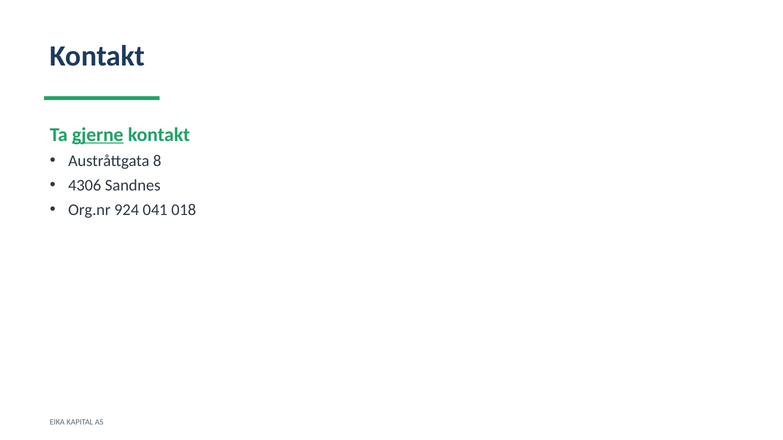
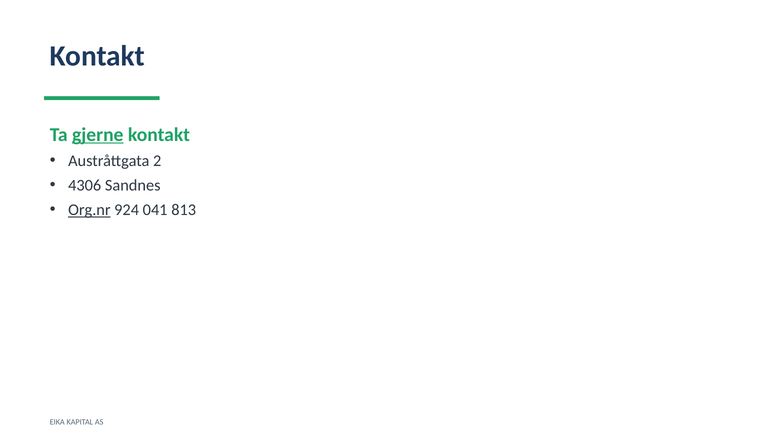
8: 8 -> 2 (157, 161)
Org.nr underline: none -> present (89, 210)
018: 018 -> 813 (184, 210)
